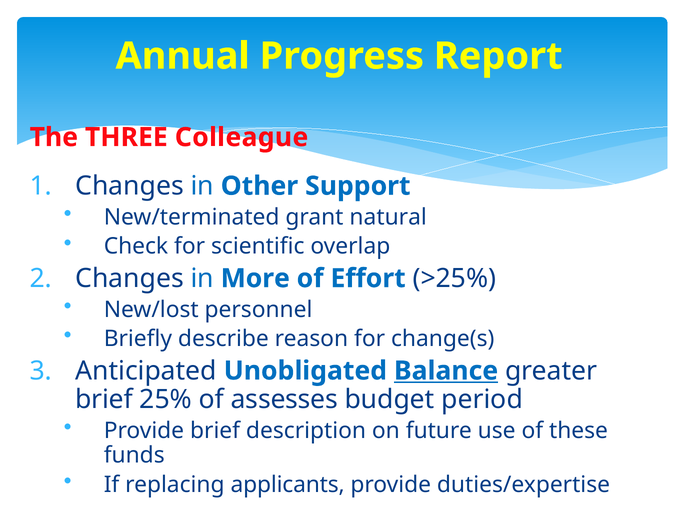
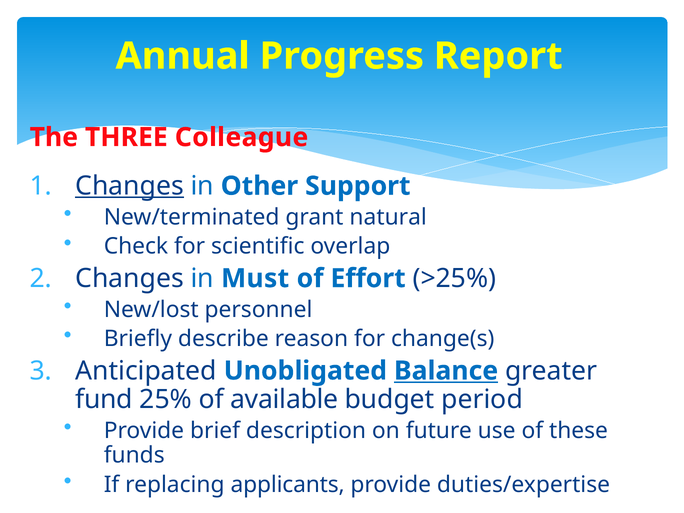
Changes underline: none -> present (130, 186)
More: More -> Must (255, 278)
brief: brief -> fund (104, 400)
assesses: assesses -> available (284, 400)
